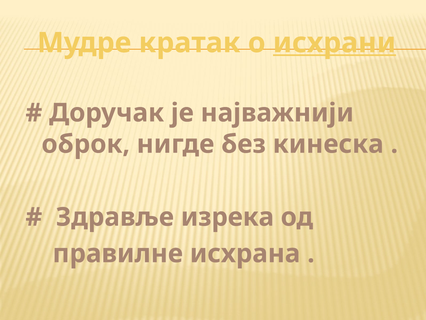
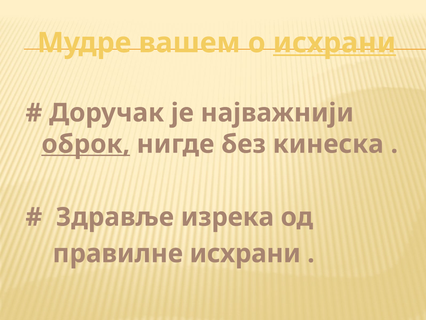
кратак: кратак -> вашем (190, 43)
оброк underline: none -> present (86, 144)
правилне исхрана: исхрана -> исхрани (245, 253)
